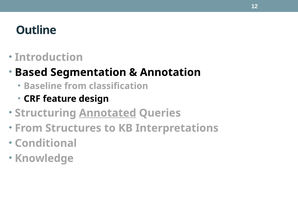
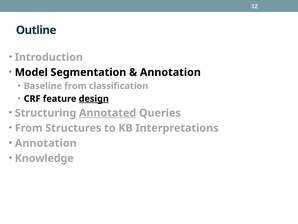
Based: Based -> Model (31, 72)
design underline: none -> present (94, 99)
Conditional: Conditional -> Annotation (46, 143)
